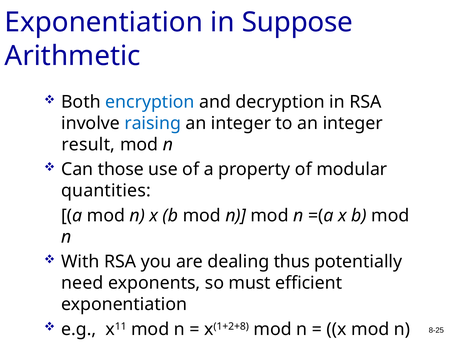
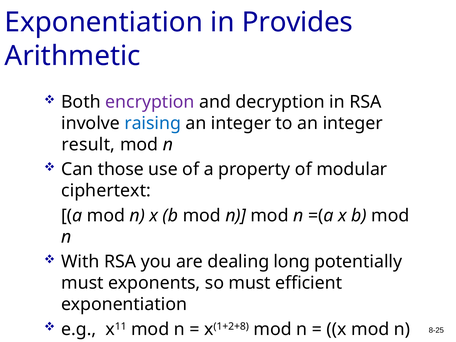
Suppose: Suppose -> Provides (297, 22)
encryption colour: blue -> purple (150, 102)
quantities: quantities -> ciphertext (106, 191)
thus: thus -> long (292, 262)
need: need -> must (82, 283)
